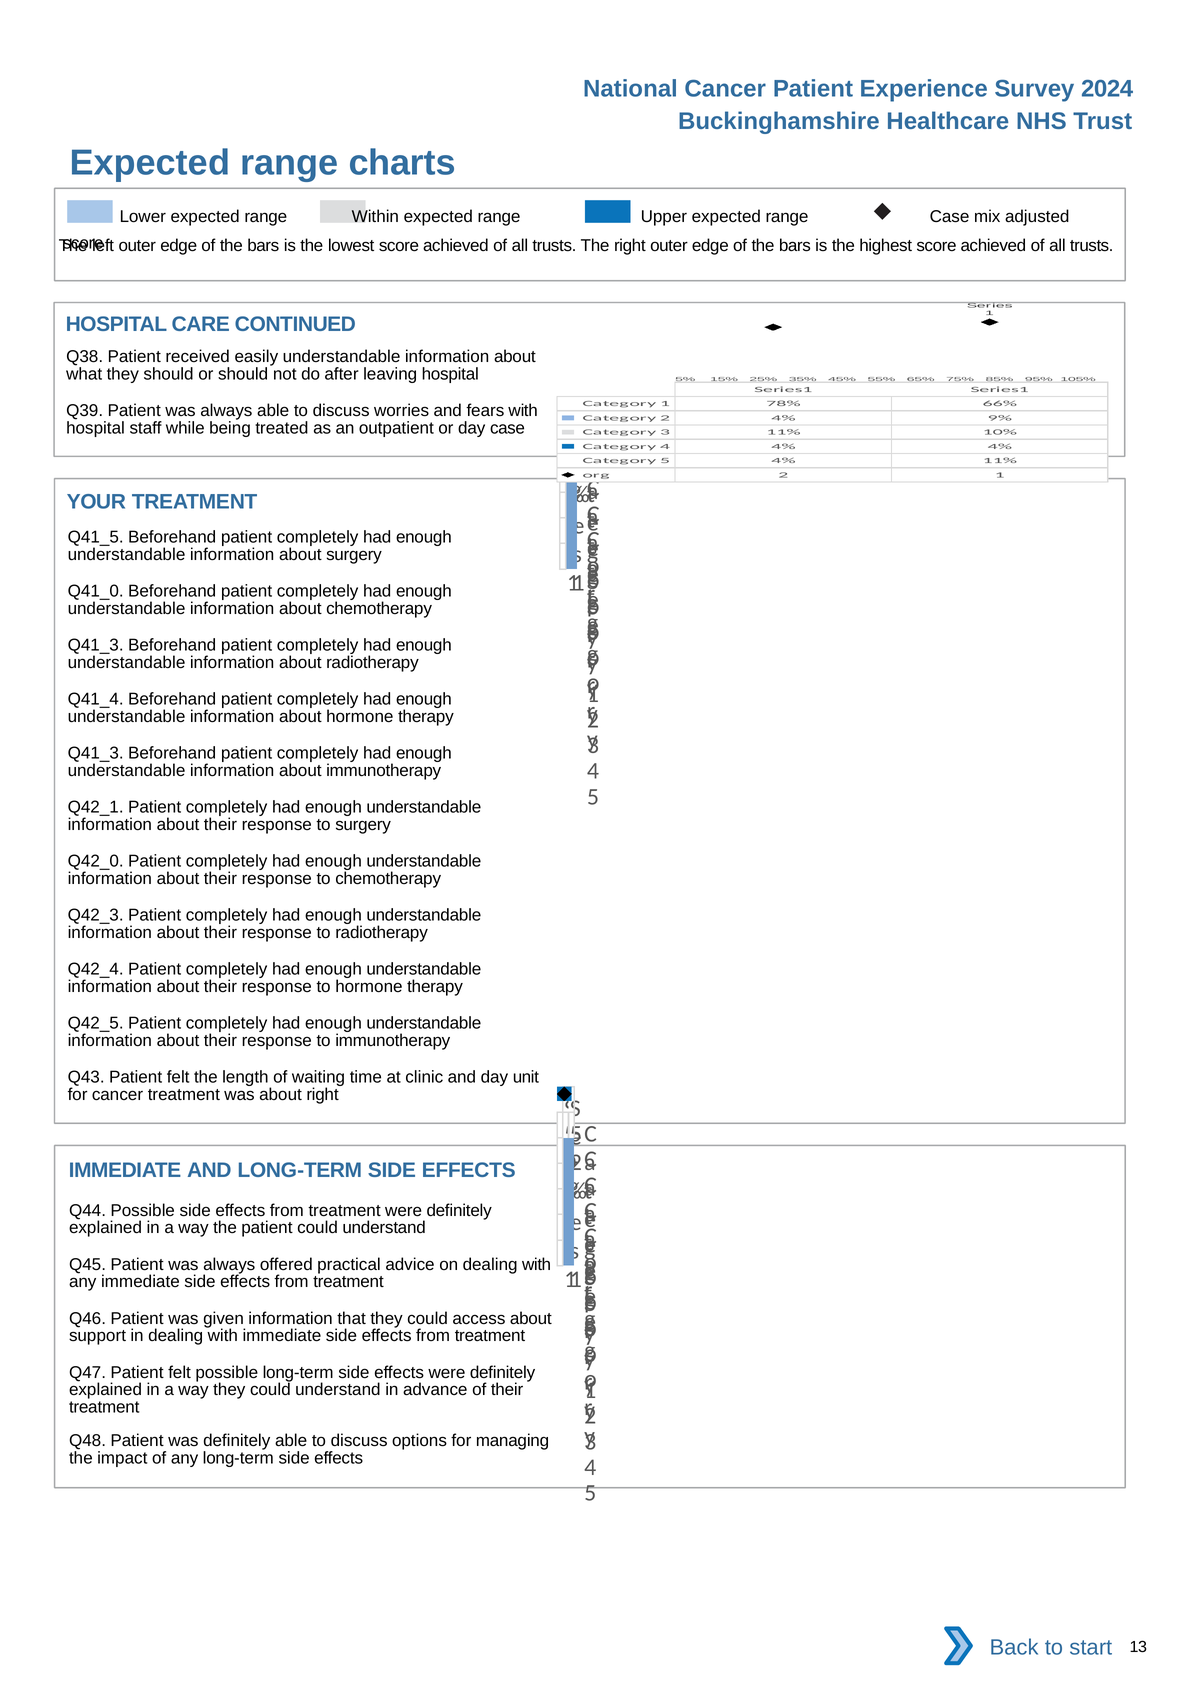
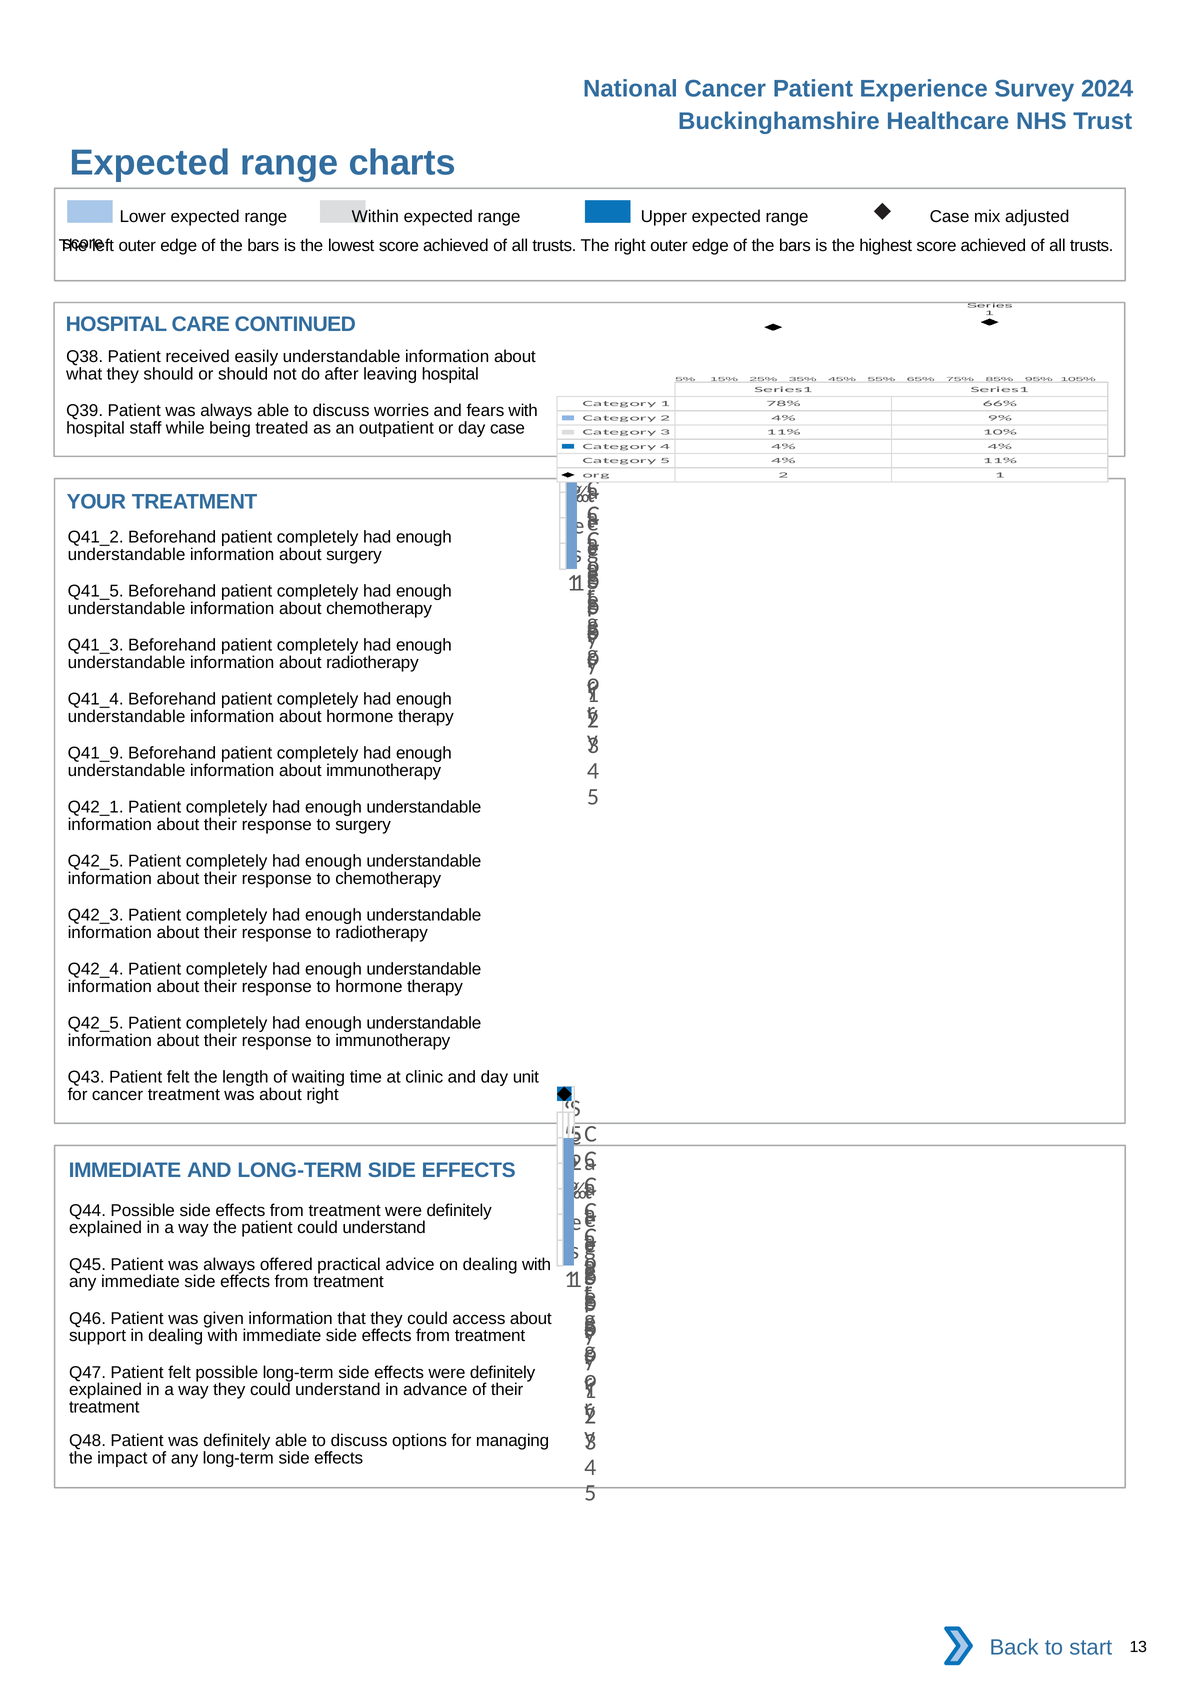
Q41_5: Q41_5 -> Q41_2 (96, 537)
Q41_0: Q41_0 -> Q41_5 (96, 591)
Q41_3: Q41_3 -> Q41_9 (96, 754)
Q42_0: Q42_0 -> Q42_5 (96, 862)
